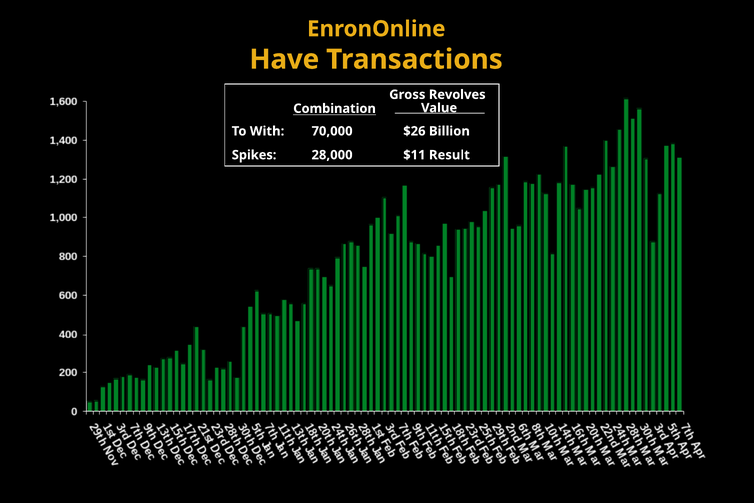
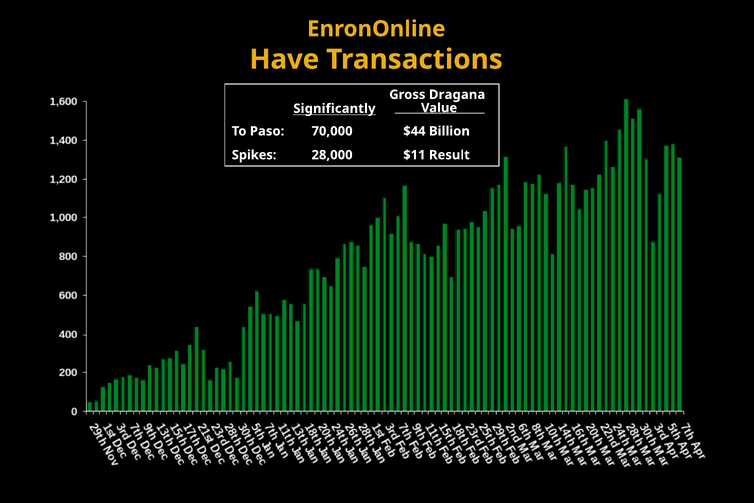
Revolves: Revolves -> Dragana (457, 95)
Combination: Combination -> Significantly (334, 108)
With: With -> Paso (267, 131)
$26: $26 -> $44 (414, 131)
